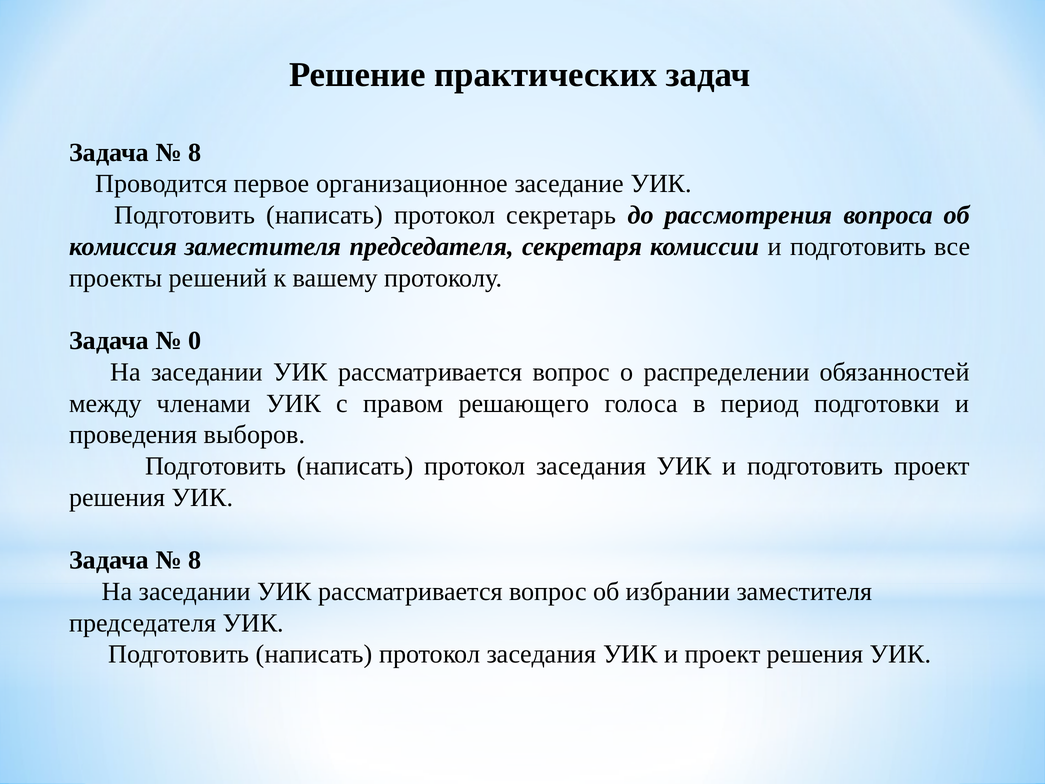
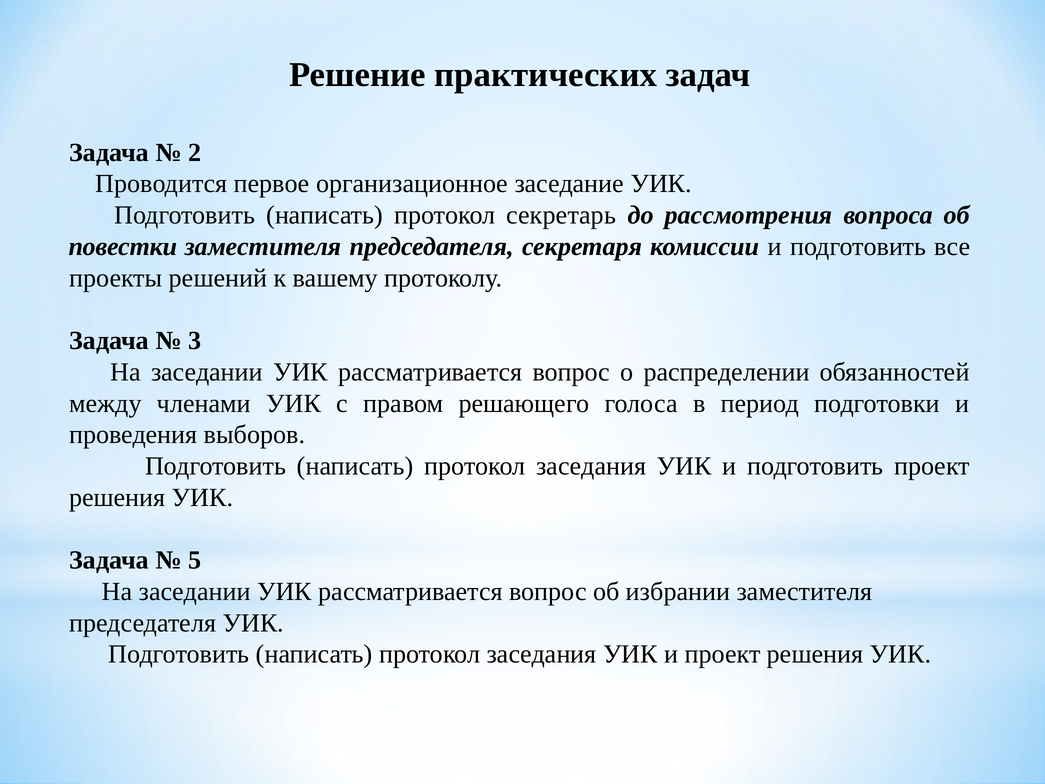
8: 8 -> 2 (195, 152)
комиссия: комиссия -> повестки (123, 246)
0: 0 -> 3 (195, 341)
8: 8 -> 5 (195, 560)
